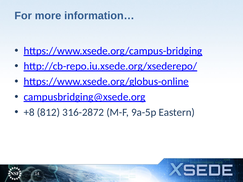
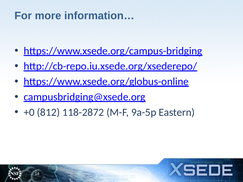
+8: +8 -> +0 (29, 112)
316-2872: 316-2872 -> 118-2872 (83, 112)
